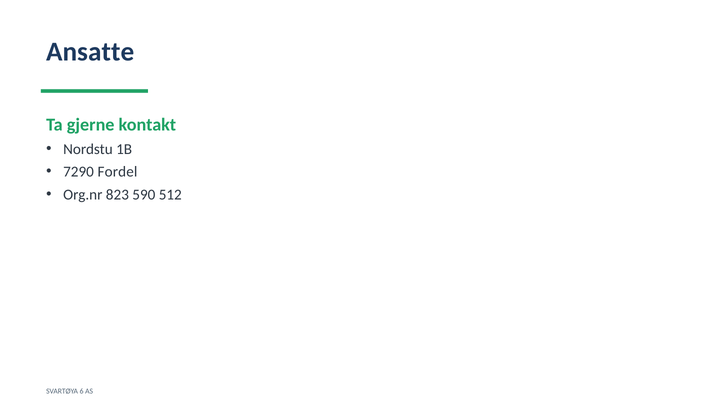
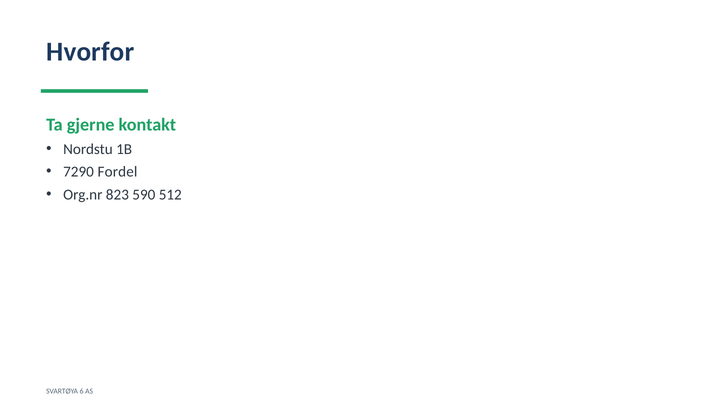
Ansatte: Ansatte -> Hvorfor (90, 52)
